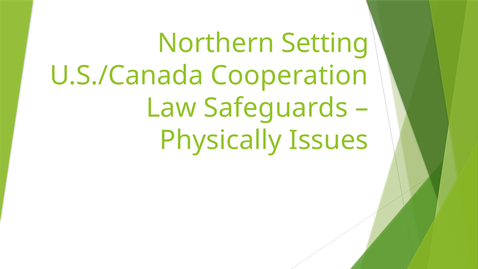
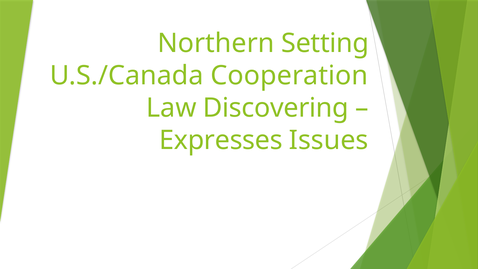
Safeguards: Safeguards -> Discovering (276, 108)
Physically: Physically -> Expresses (221, 140)
